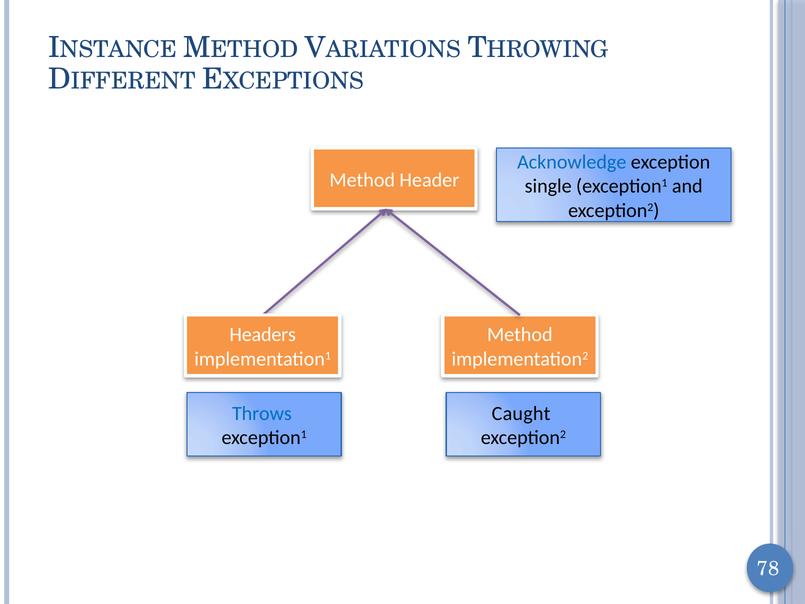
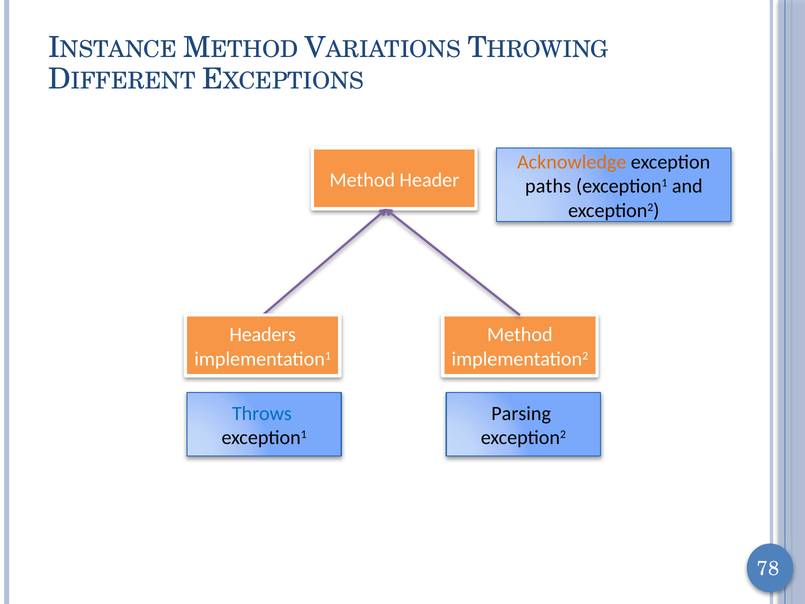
Acknowledge colour: blue -> orange (572, 162)
single: single -> paths (548, 186)
Caught: Caught -> Parsing (521, 413)
